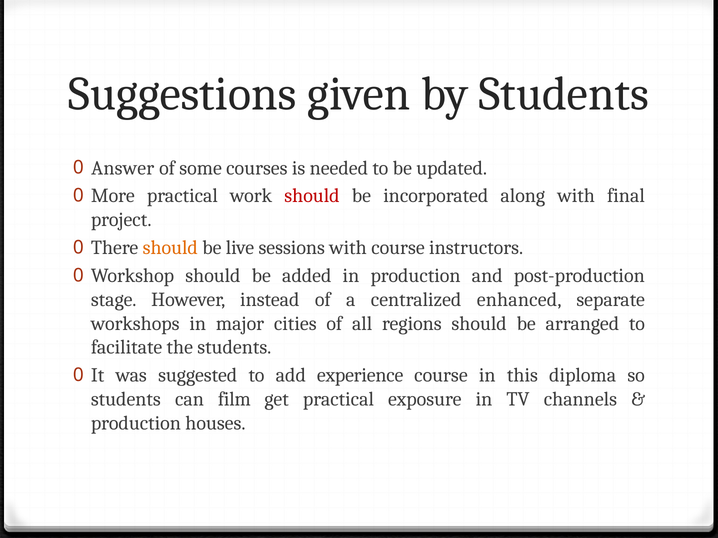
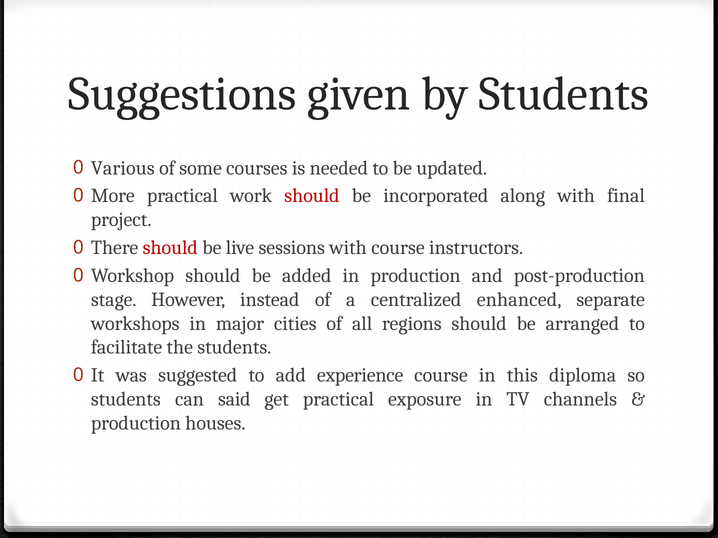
Answer: Answer -> Various (123, 168)
should colour: orange -> red (170, 248)
film: film -> said (234, 400)
